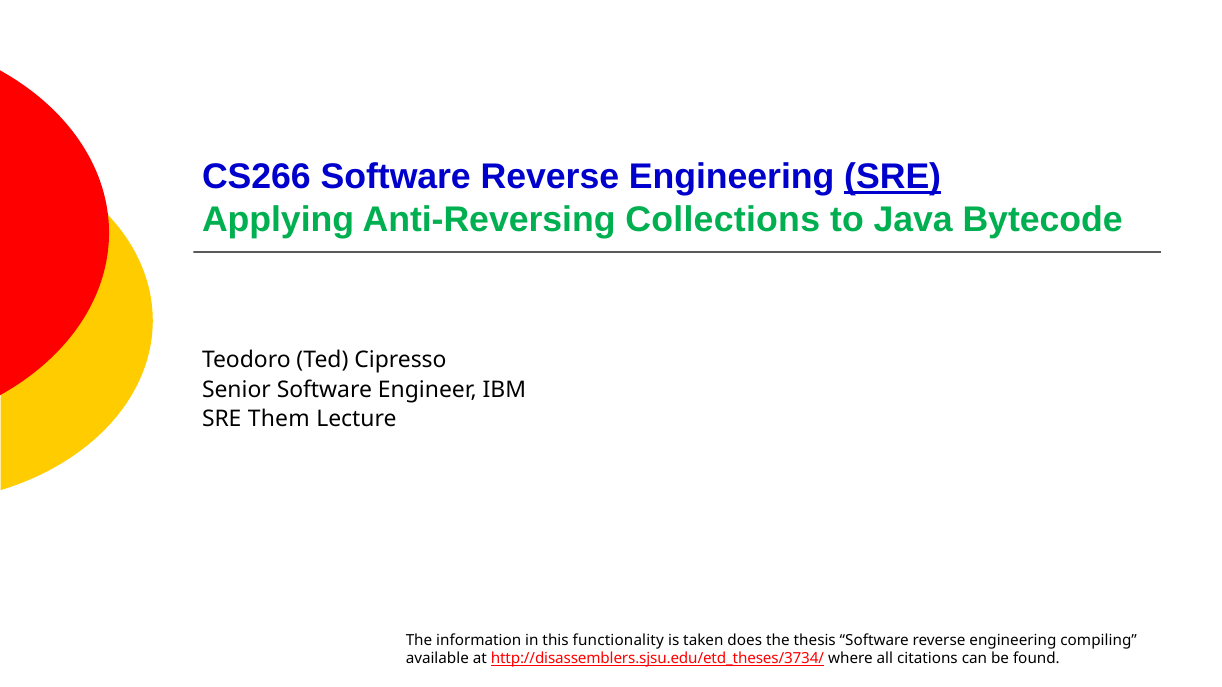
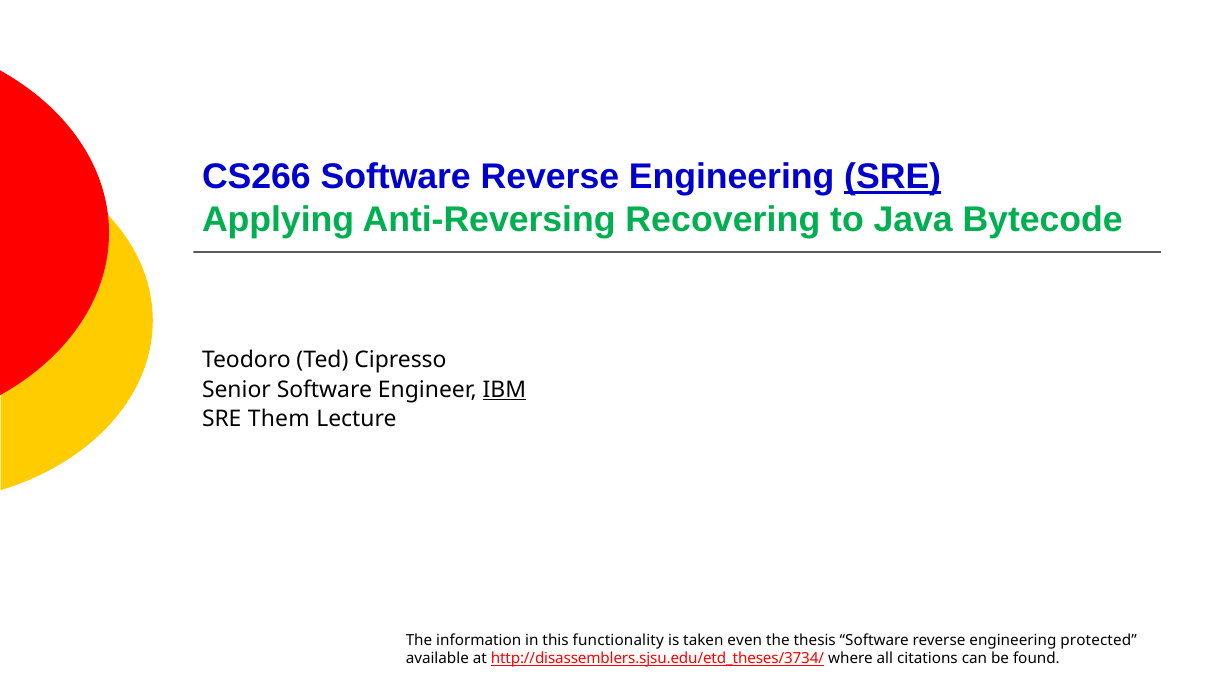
Collections: Collections -> Recovering (723, 220)
IBM underline: none -> present (504, 390)
does: does -> even (745, 641)
compiling: compiling -> protected (1099, 641)
